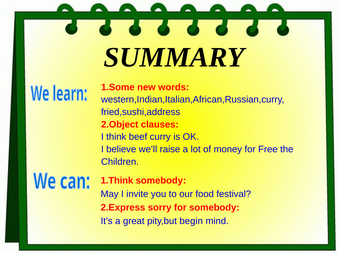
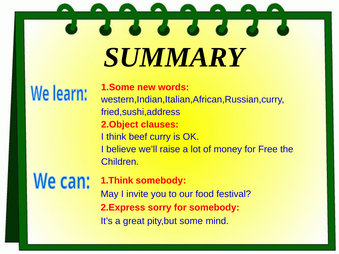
begin: begin -> some (191, 221)
